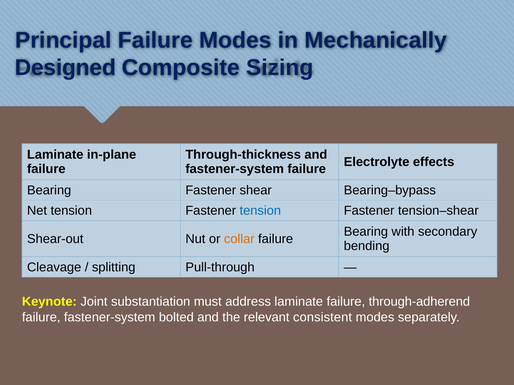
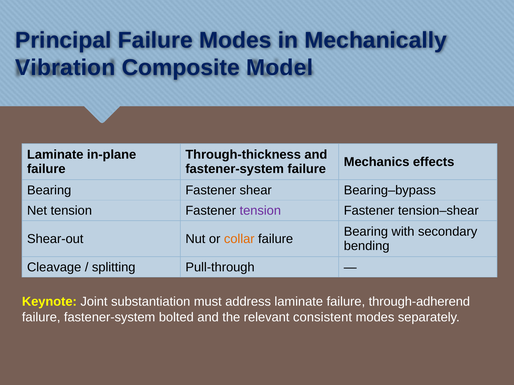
Designed: Designed -> Vibration (65, 68)
Sizing: Sizing -> Model (280, 68)
Electrolyte: Electrolyte -> Mechanics (377, 162)
tension colour: blue -> purple (260, 211)
